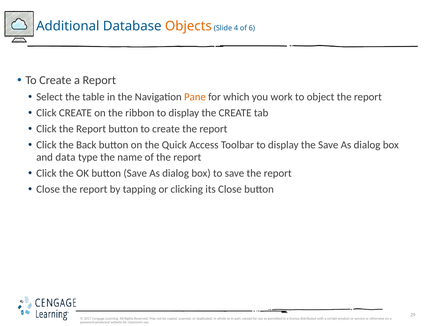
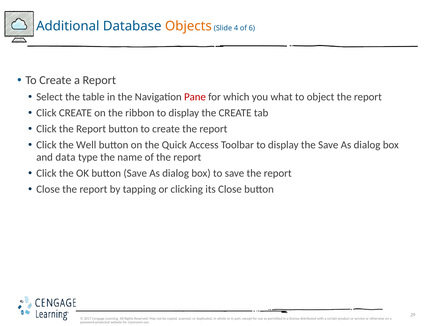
Pane colour: orange -> red (195, 97)
work: work -> what (282, 97)
Back: Back -> Well (86, 145)
